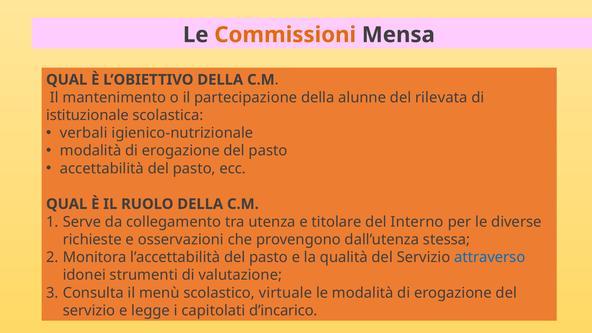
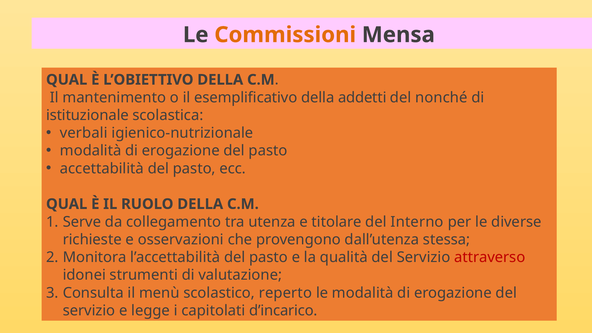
partecipazione: partecipazione -> esemplificativo (246, 97)
alunne: alunne -> addetti (362, 97)
rilevata: rilevata -> nonché (441, 97)
attraverso colour: blue -> red (490, 257)
virtuale: virtuale -> reperto (285, 293)
